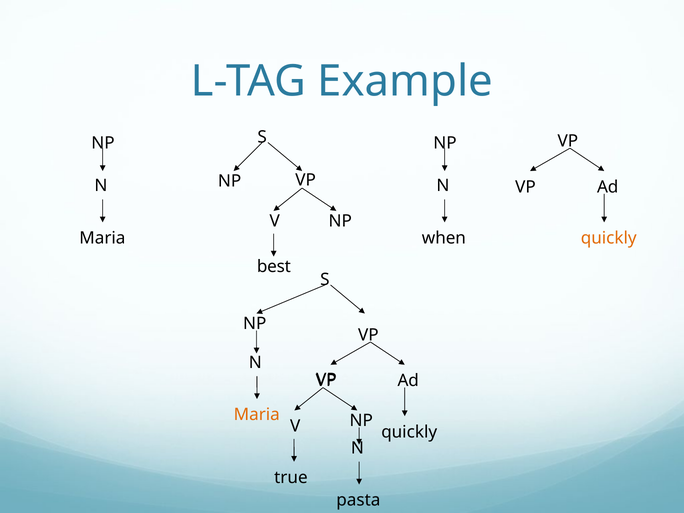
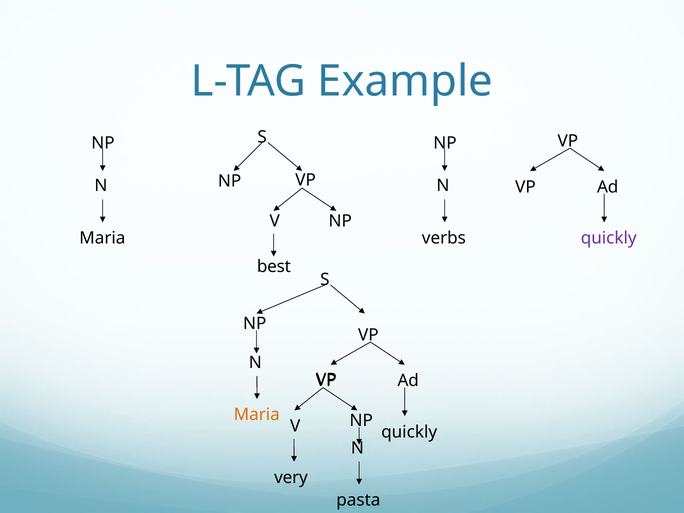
when: when -> verbs (444, 238)
quickly colour: orange -> purple (609, 238)
true: true -> very (291, 478)
